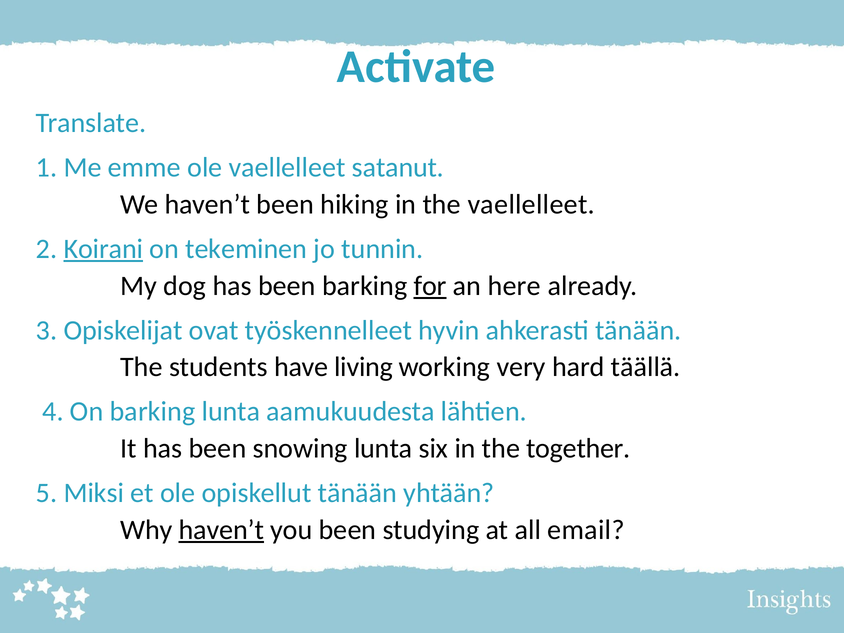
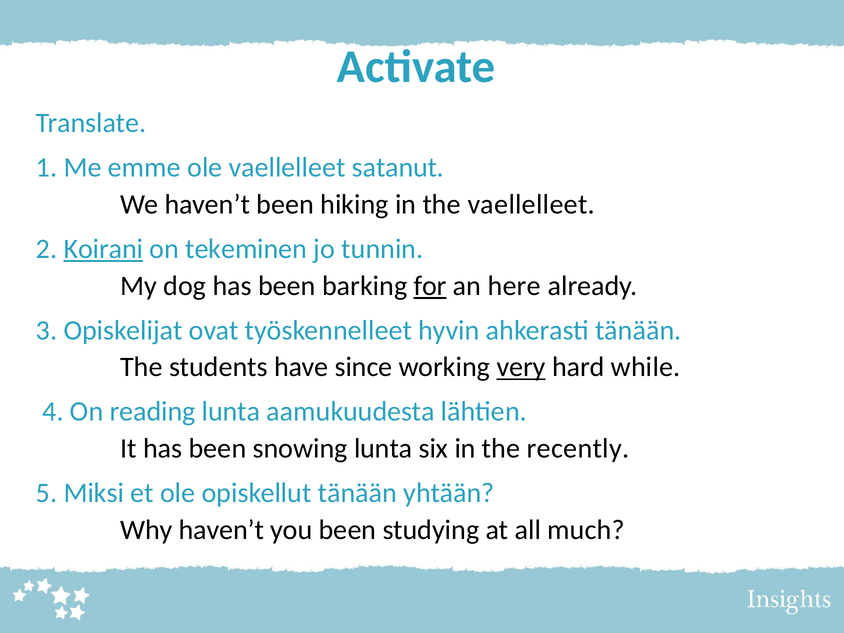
living: living -> since (364, 367)
very underline: none -> present (521, 367)
täällä: täällä -> while (646, 367)
On barking: barking -> reading (153, 412)
together: together -> recently (578, 449)
haven’t underline: present -> none (221, 530)
email: email -> much (586, 530)
